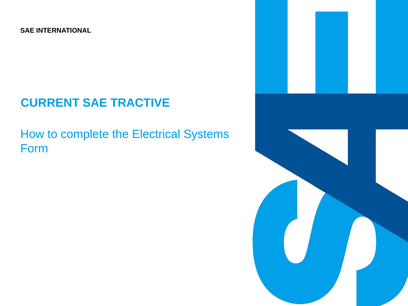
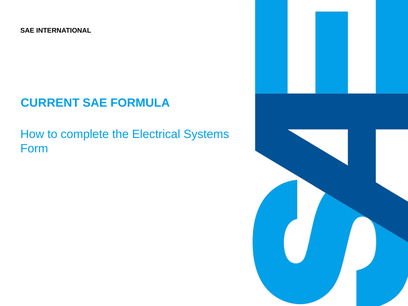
TRACTIVE: TRACTIVE -> FORMULA (140, 103)
